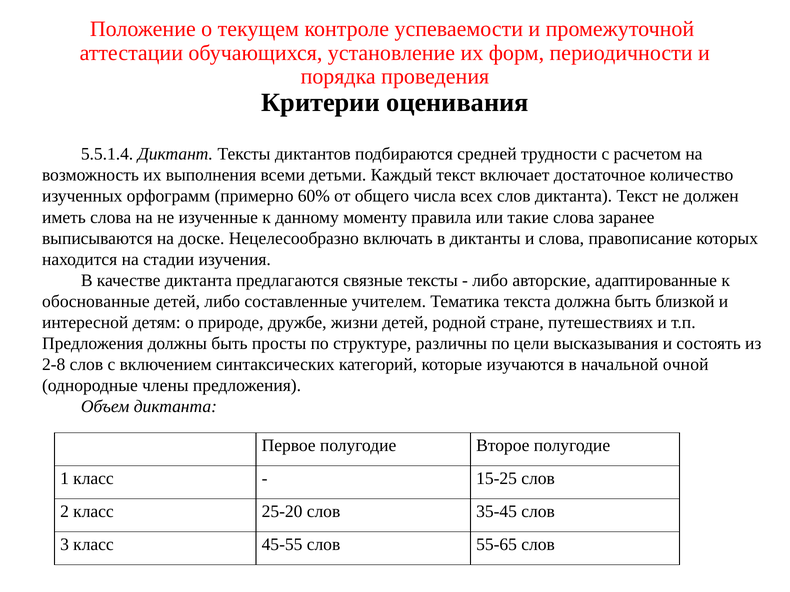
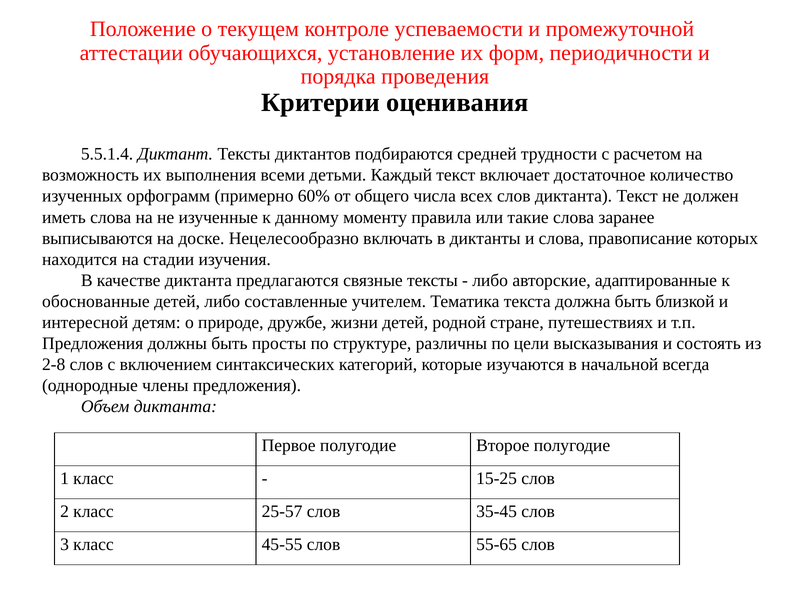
очной: очной -> всегда (686, 365)
25-20: 25-20 -> 25-57 (282, 512)
